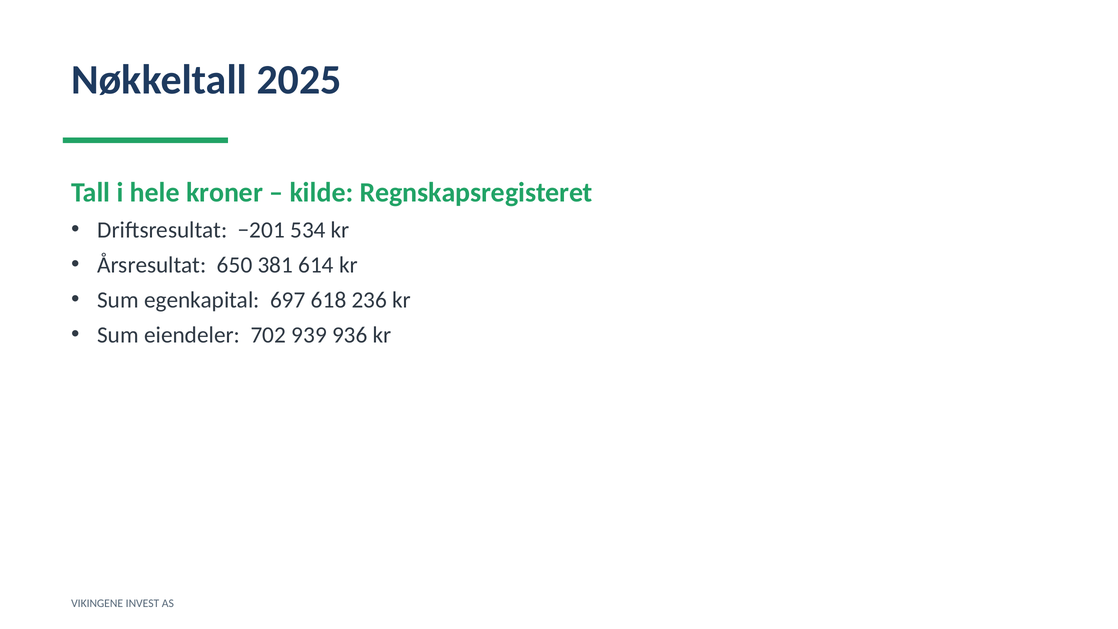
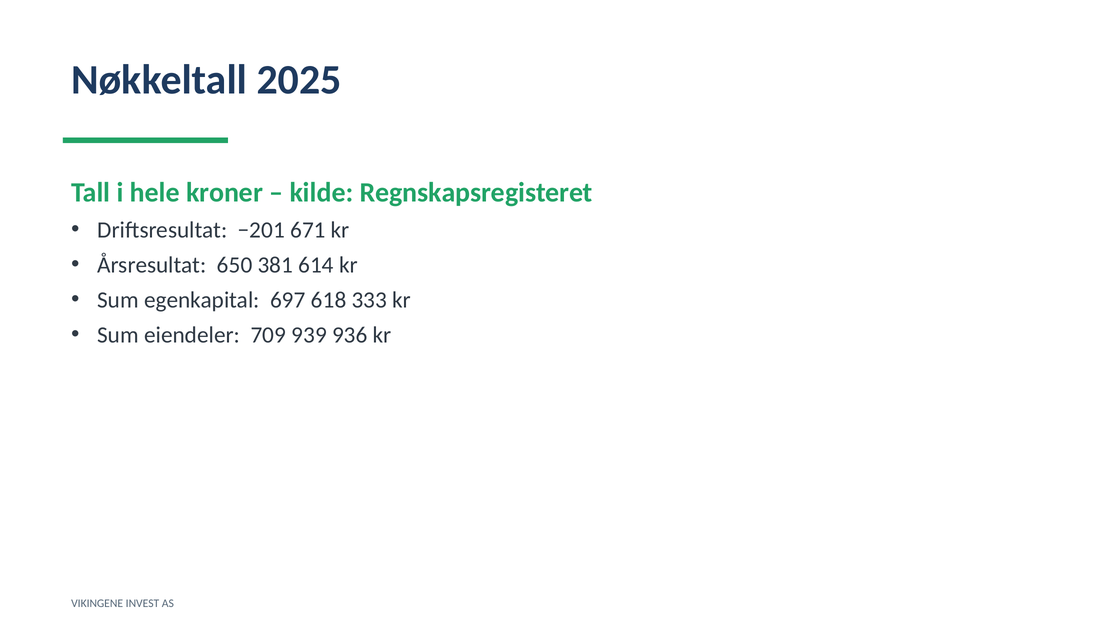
534: 534 -> 671 (308, 230)
236: 236 -> 333 (369, 300)
702: 702 -> 709 (268, 335)
